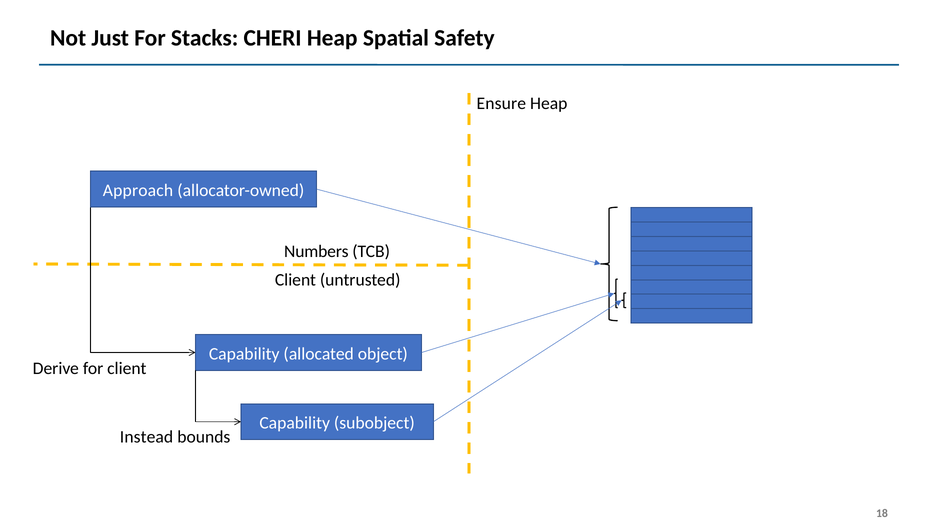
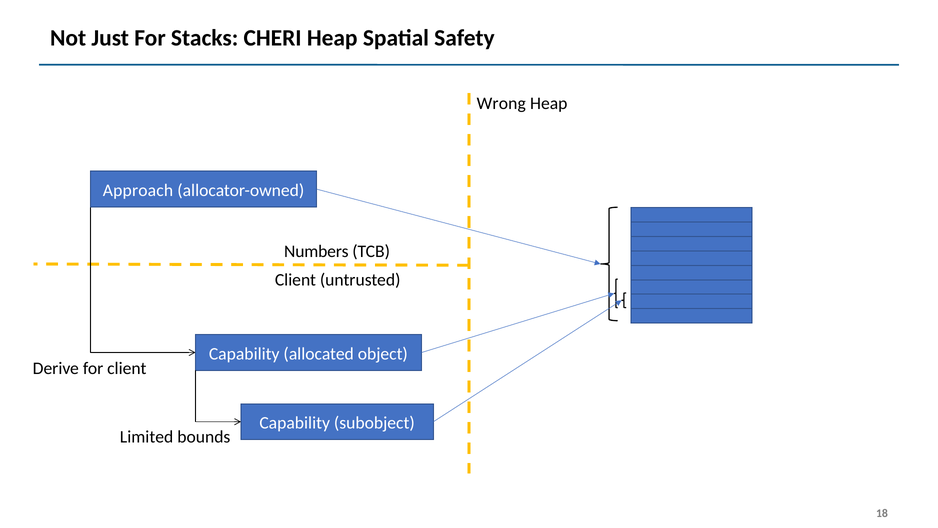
Ensure: Ensure -> Wrong (501, 103)
Instead: Instead -> Limited (147, 437)
